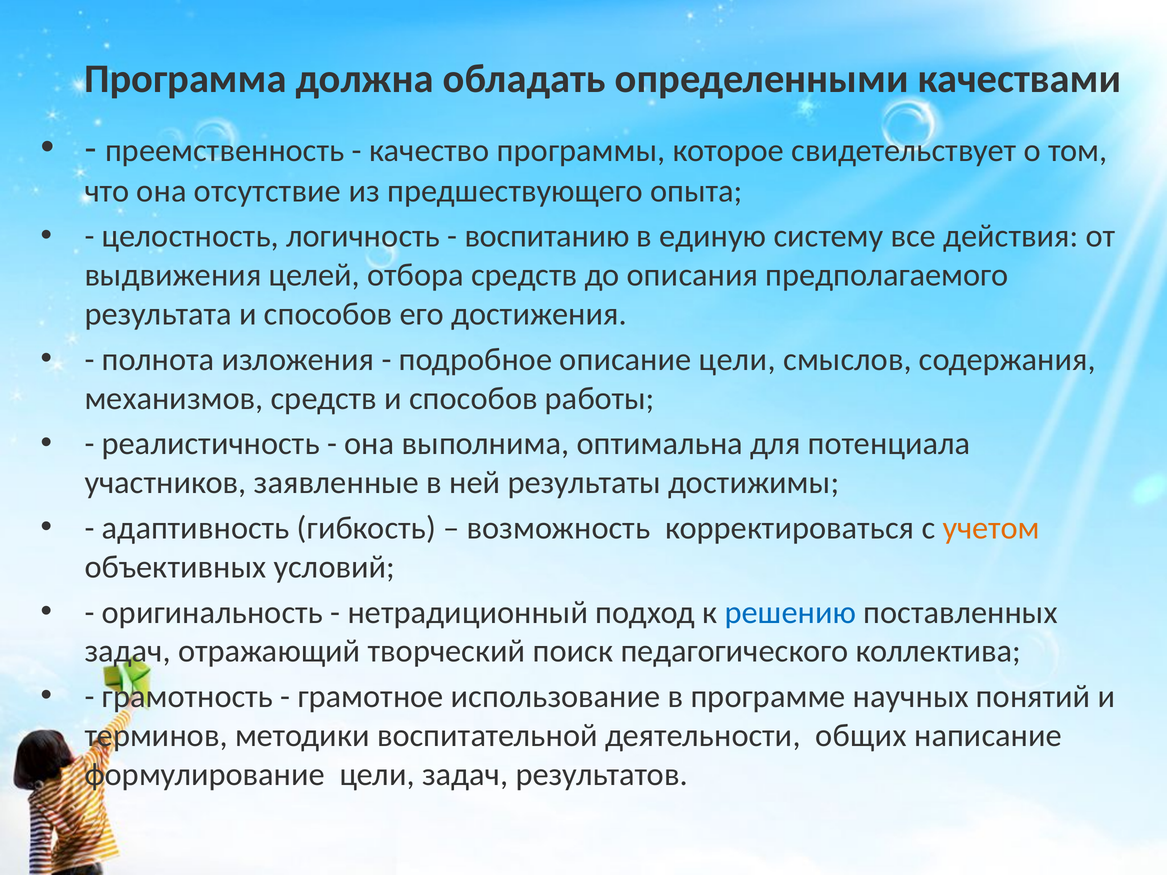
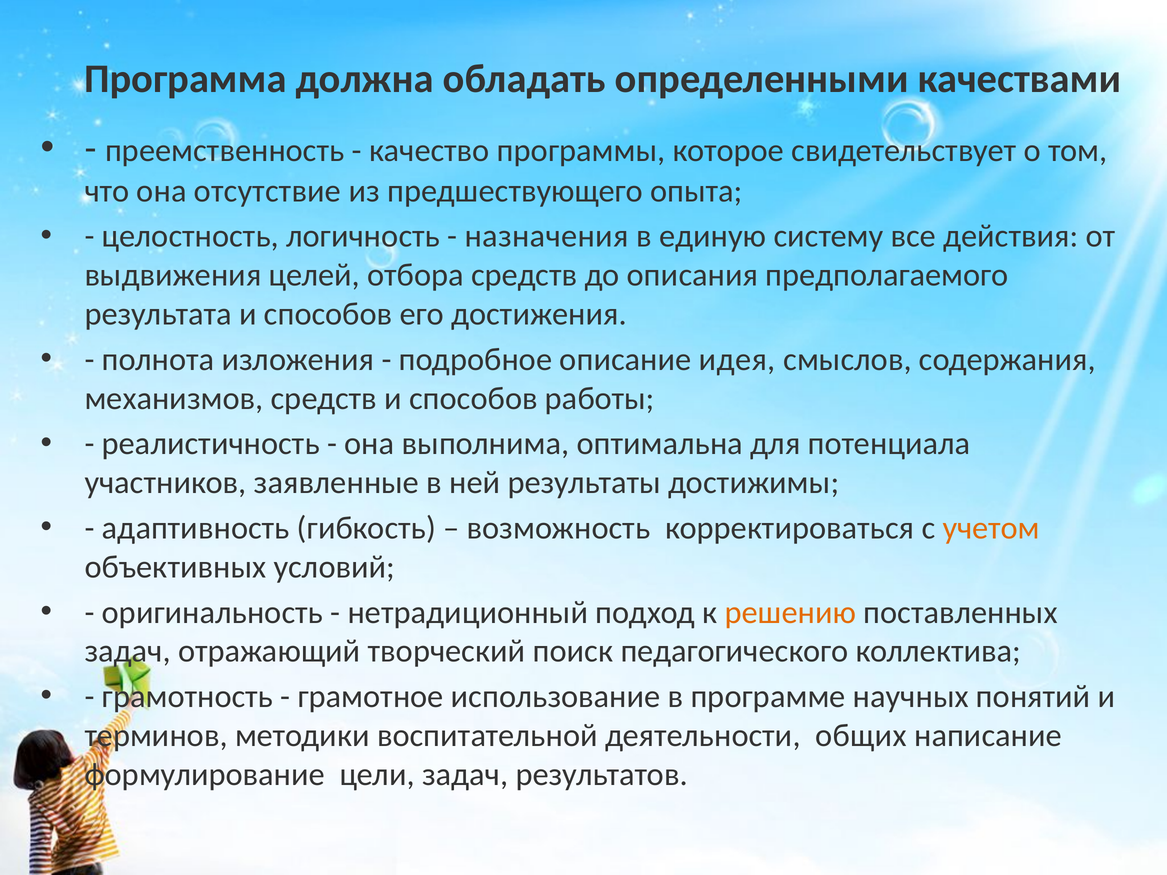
воспитанию: воспитанию -> назначения (547, 236)
описание цели: цели -> идея (737, 360)
решению colour: blue -> orange (790, 612)
